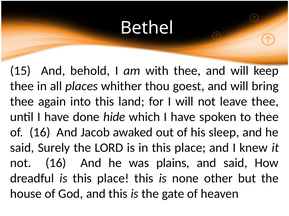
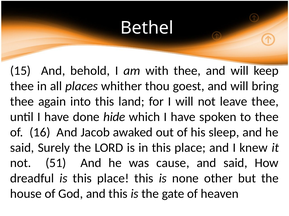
not 16: 16 -> 51 (56, 164)
plains: plains -> cause (173, 164)
